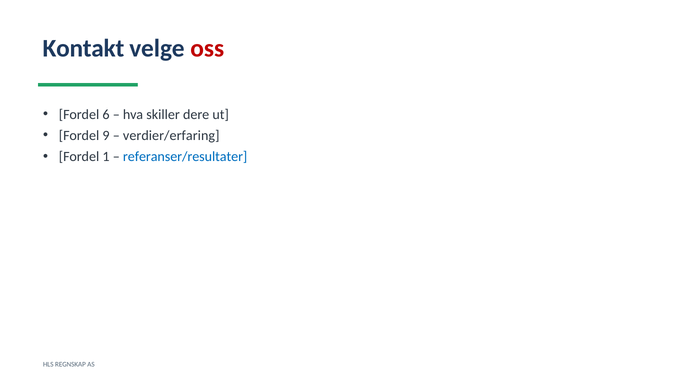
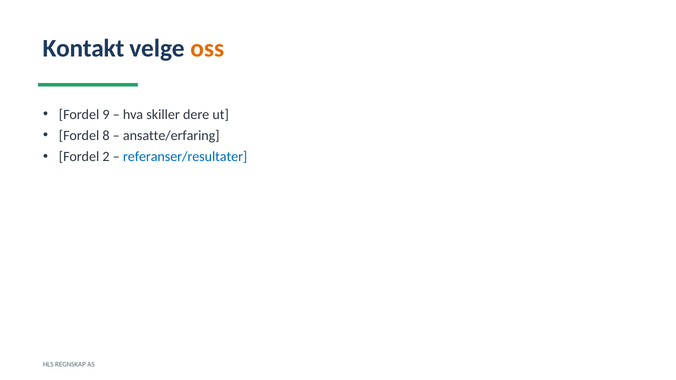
oss colour: red -> orange (207, 48)
6: 6 -> 9 (106, 114)
9: 9 -> 8 (106, 136)
verdier/erfaring: verdier/erfaring -> ansatte/erfaring (171, 136)
1: 1 -> 2 (106, 157)
